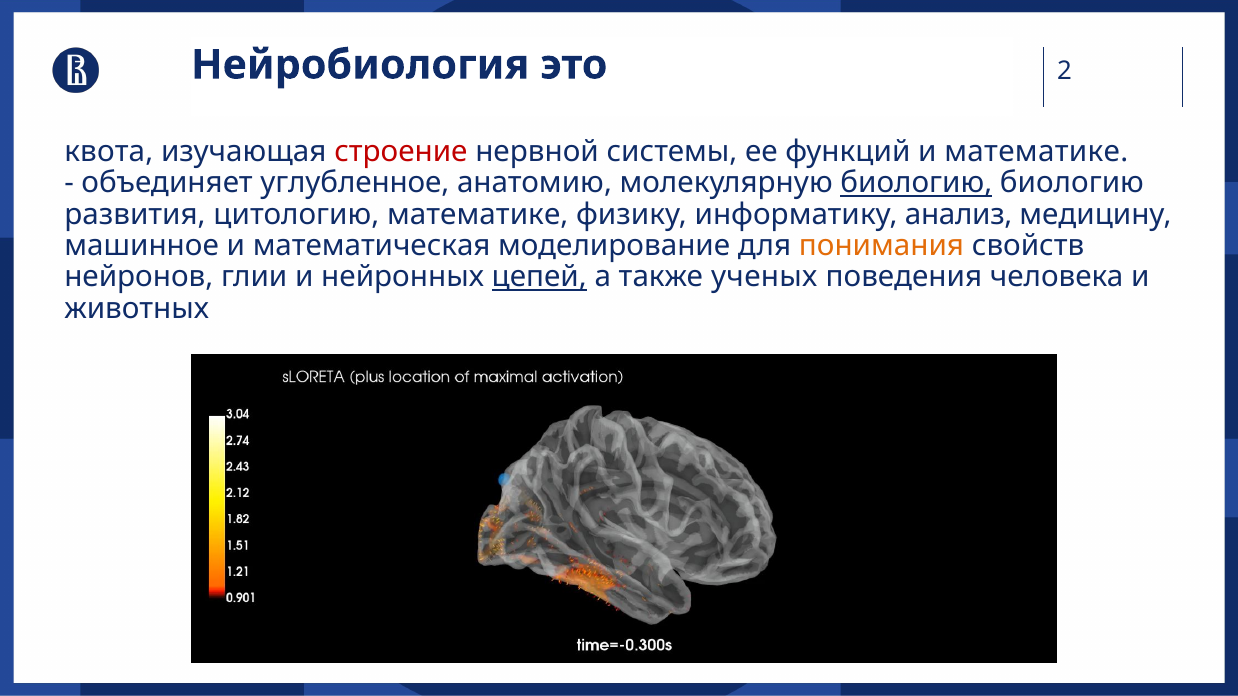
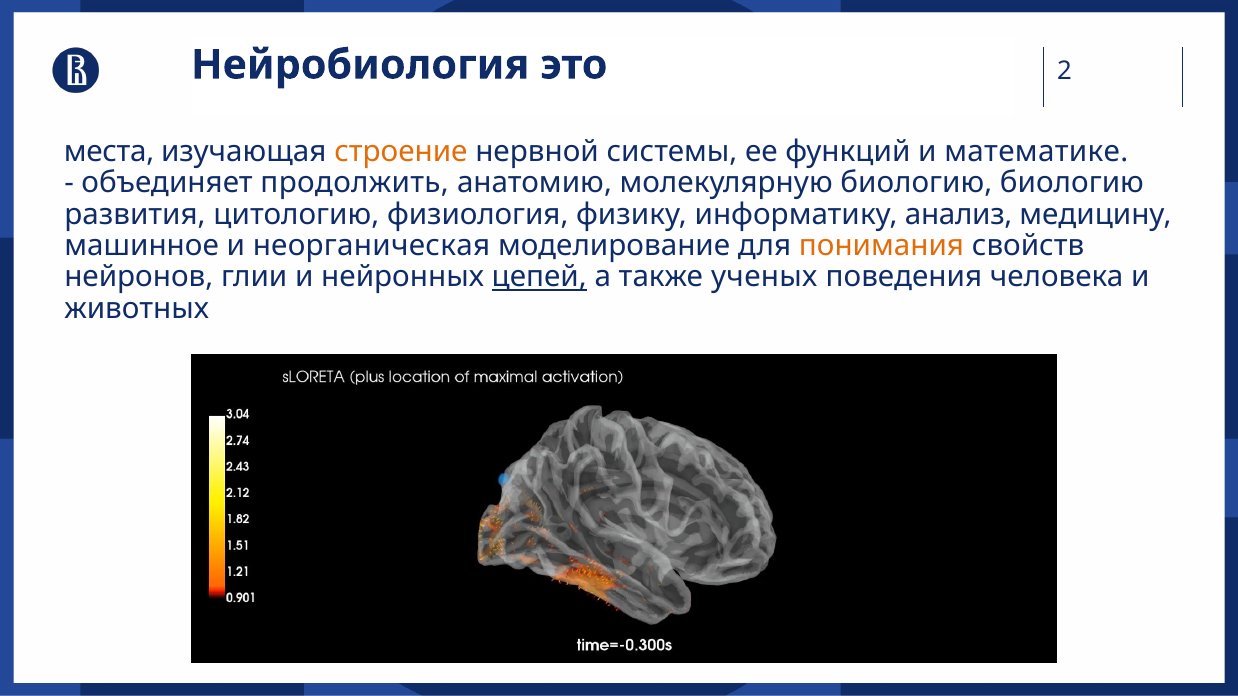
квота: квота -> места (109, 152)
строение colour: red -> orange (401, 152)
углубленное: углубленное -> продолжить (355, 183)
биологию underline: present -> none (916, 183)
цитологию математике: математике -> физиология (478, 215)
математическая: математическая -> неорганическая (371, 246)
